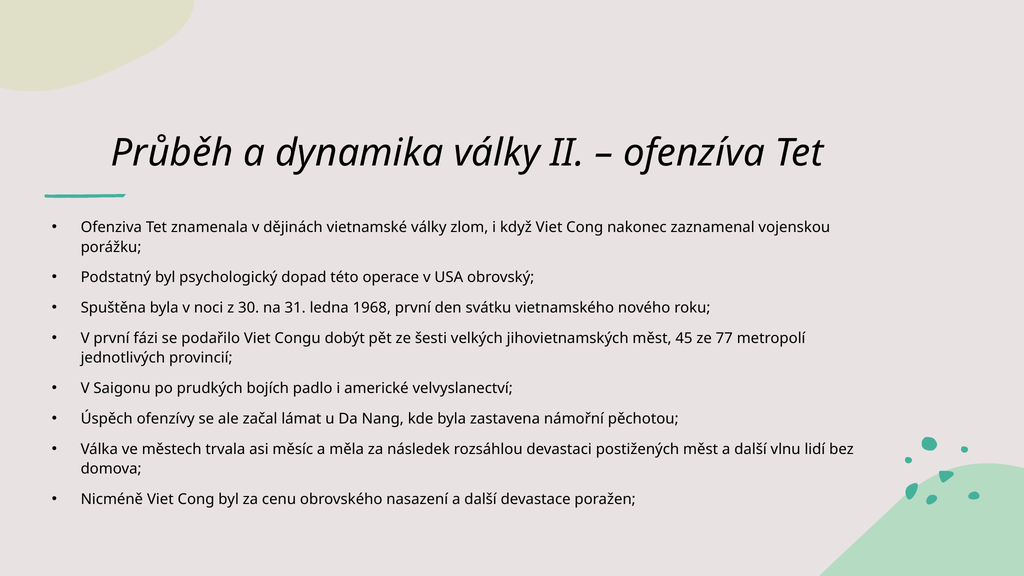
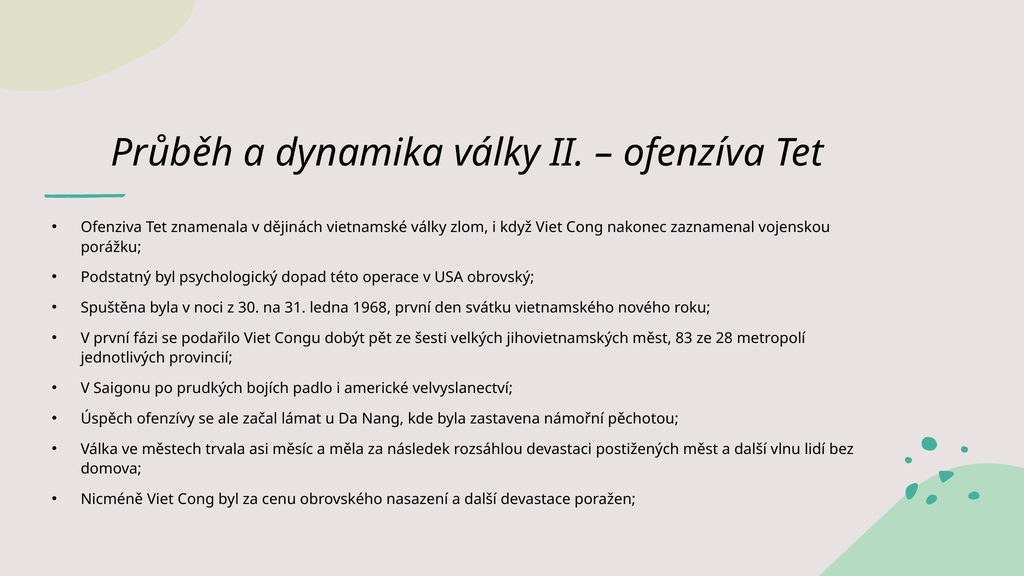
45: 45 -> 83 (684, 338)
77: 77 -> 28 (724, 338)
